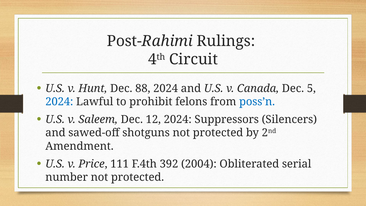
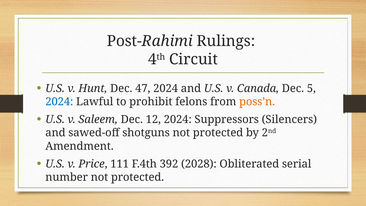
88: 88 -> 47 (143, 88)
poss’n colour: blue -> orange (257, 102)
2004: 2004 -> 2028 (199, 164)
